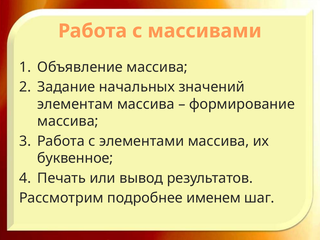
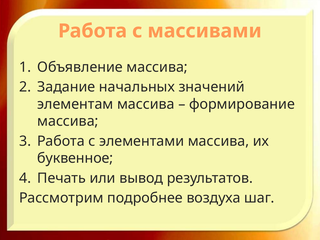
именем: именем -> воздуха (214, 198)
